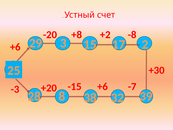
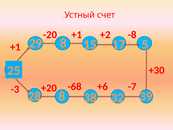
-20 +8: +8 -> +1 (77, 35)
29 3: 3 -> 8 (63, 43)
2: 2 -> 5 (145, 44)
+6: +6 -> +1 (15, 47)
-15: -15 -> -68 (75, 86)
